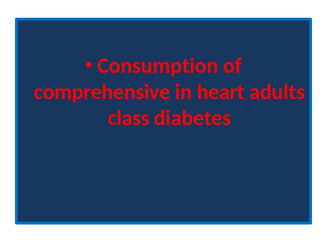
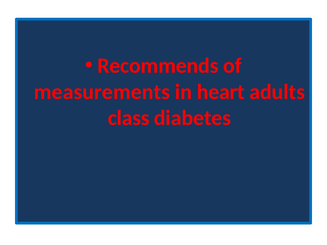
Consumption: Consumption -> Recommends (158, 66)
comprehensive: comprehensive -> measurements (102, 92)
